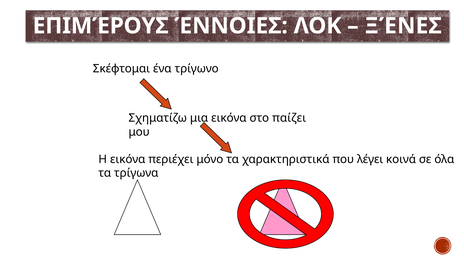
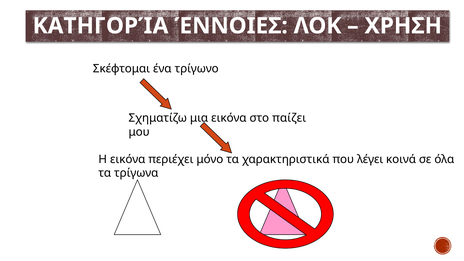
ΕΠΙΜΈΡΟΥΣ: ΕΠΙΜΈΡΟΥΣ -> ΚΑΤΗΓΟΡΊΑ (101, 26)
ΞΈΝΕΣ: ΞΈΝΕΣ -> ΧΡΗΣΗ (403, 26)
